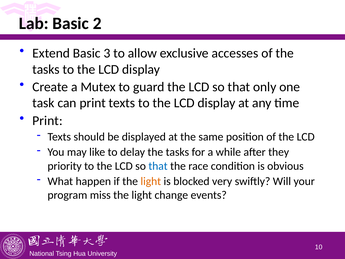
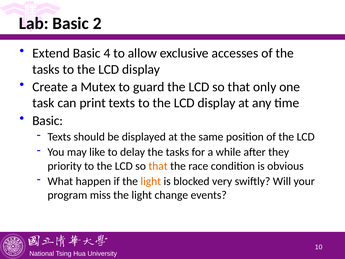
3: 3 -> 4 (107, 53)
Print: Print -> Basic (48, 120)
that colour: blue -> orange (158, 166)
